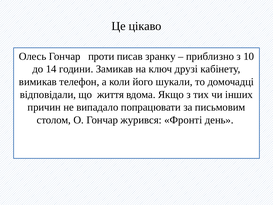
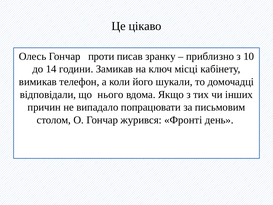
друзі: друзі -> місці (186, 69)
життя: життя -> нього (110, 94)
